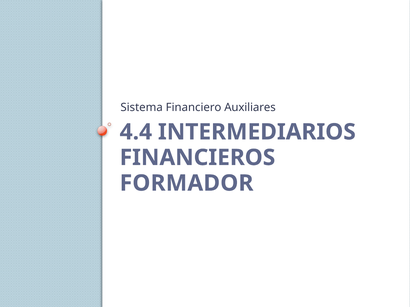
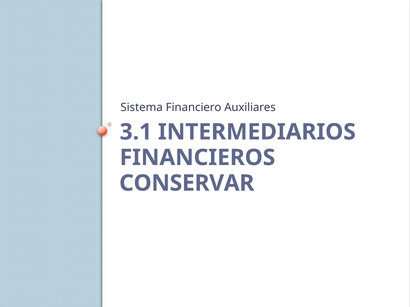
4.4: 4.4 -> 3.1 (136, 132)
FORMADOR: FORMADOR -> CONSERVAR (187, 183)
